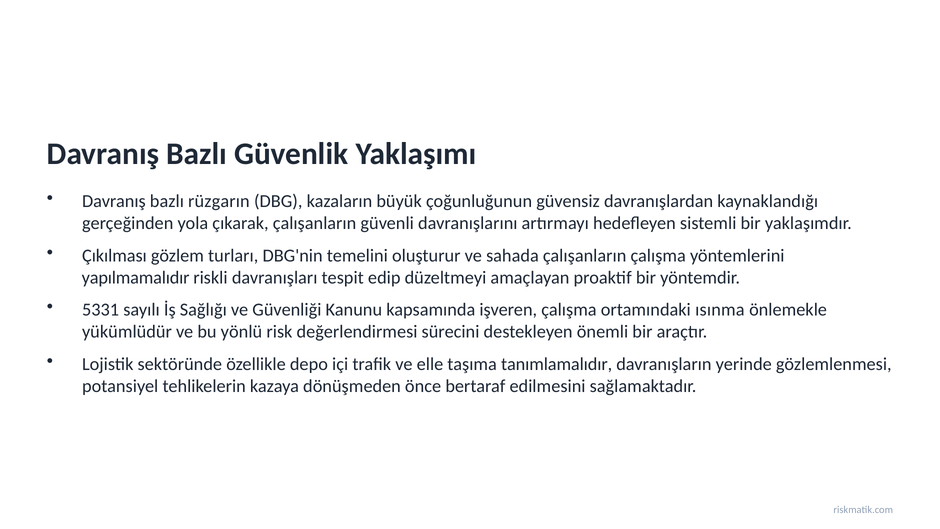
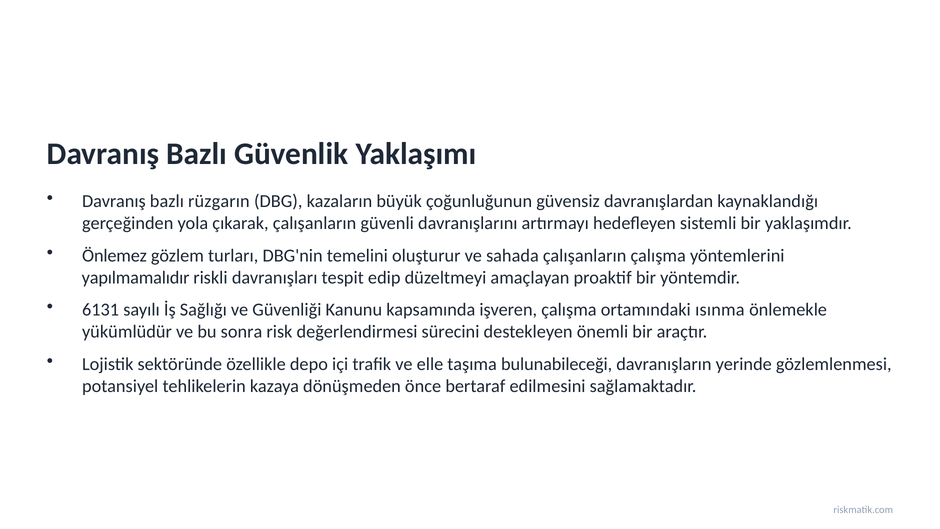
Çıkılması: Çıkılması -> Önlemez (114, 255)
5331: 5331 -> 6131 (101, 310)
yönlü: yönlü -> sonra (242, 332)
tanımlamalıdır: tanımlamalıdır -> bulunabileceği (557, 364)
